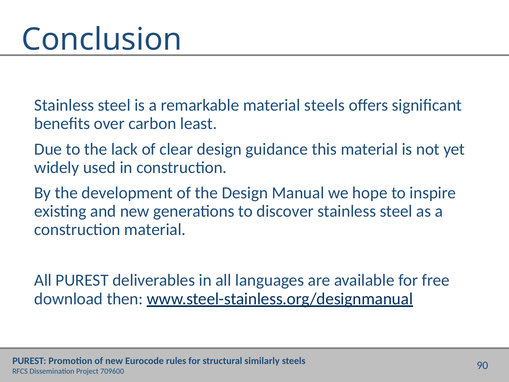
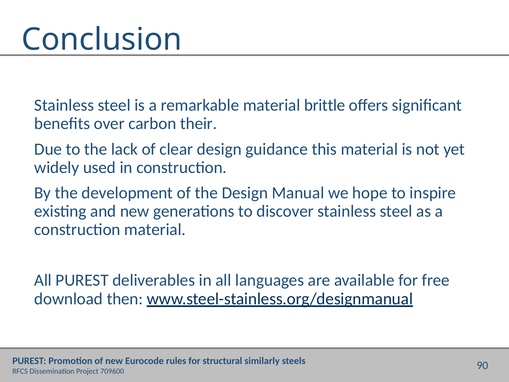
material steels: steels -> brittle (325, 105)
least: least -> their (199, 124)
